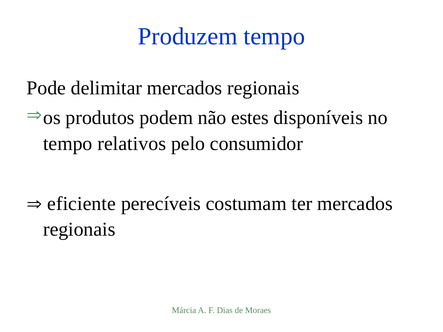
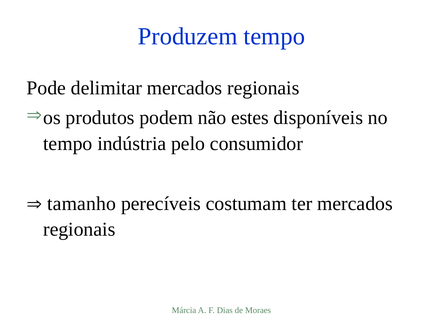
relativos: relativos -> indústria (132, 144)
eficiente: eficiente -> tamanho (82, 204)
